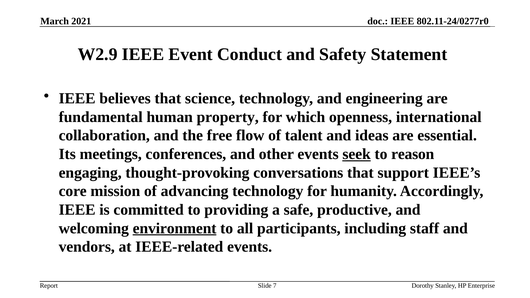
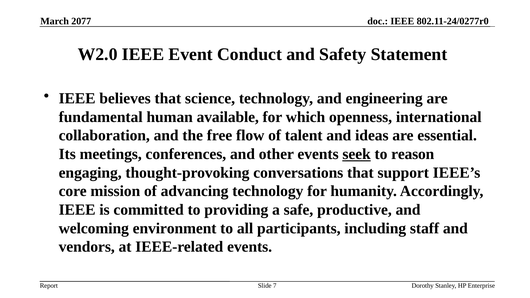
2021: 2021 -> 2077 (81, 21)
W2.9: W2.9 -> W2.0 (98, 54)
property: property -> available (228, 117)
environment underline: present -> none (175, 228)
